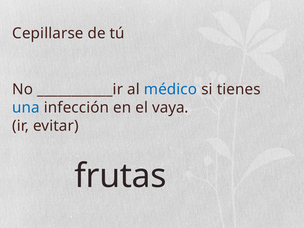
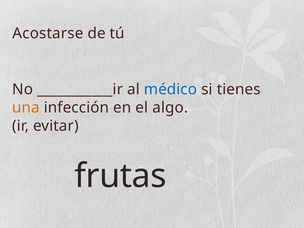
Cepillarse: Cepillarse -> Acostarse (48, 33)
una colour: blue -> orange (26, 108)
vaya: vaya -> algo (170, 108)
